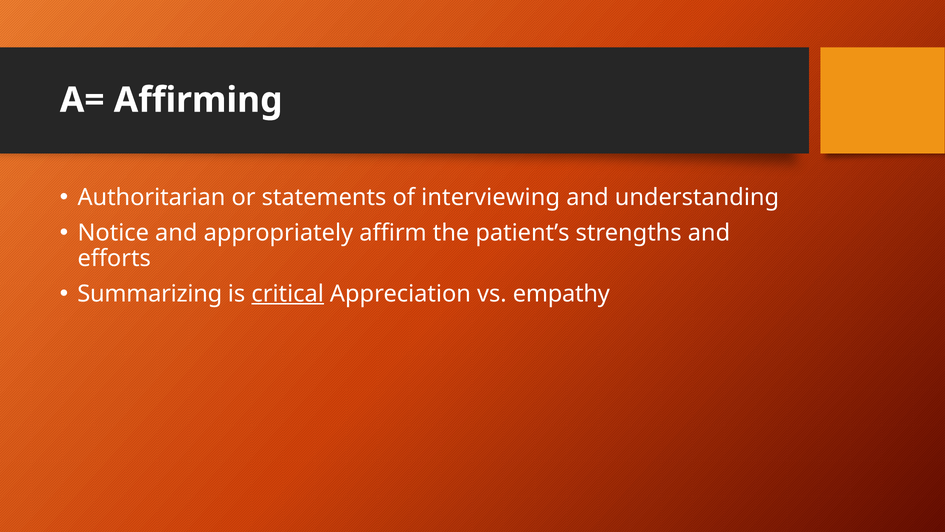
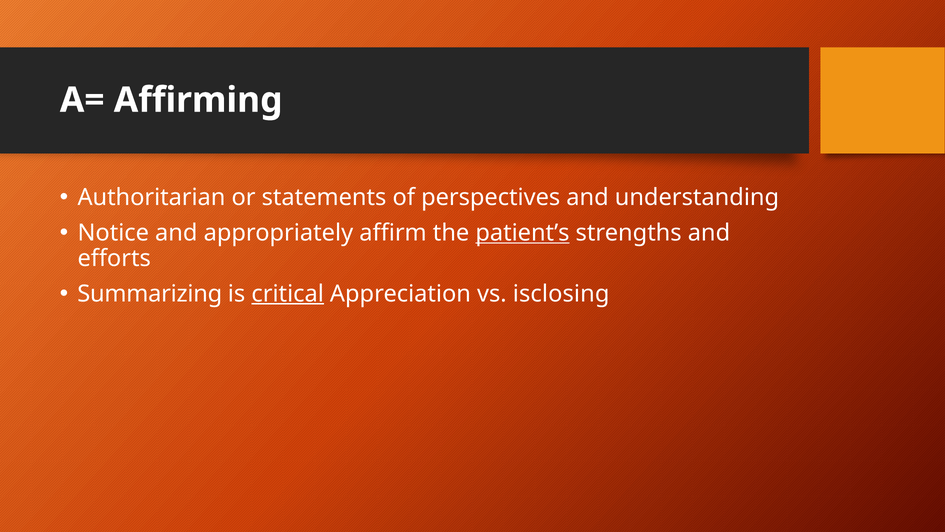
interviewing: interviewing -> perspectives (491, 197)
patient’s underline: none -> present (522, 233)
empathy: empathy -> isclosing (561, 294)
